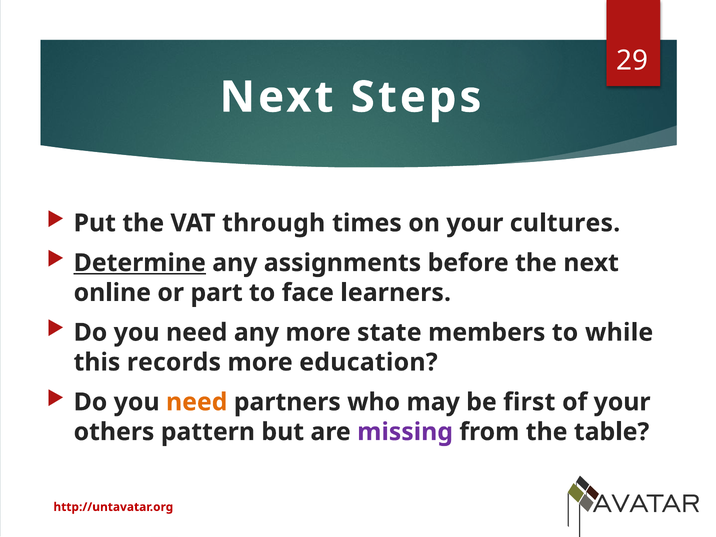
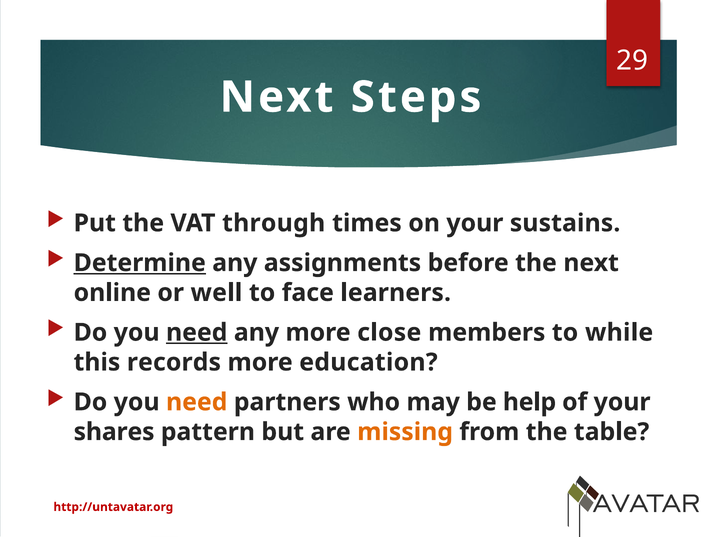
cultures: cultures -> sustains (565, 223)
part: part -> well (216, 293)
need underline: none -> present (197, 332)
state: state -> close (389, 332)
first: first -> help (529, 402)
others: others -> shares (114, 432)
missing colour: purple -> orange (405, 432)
